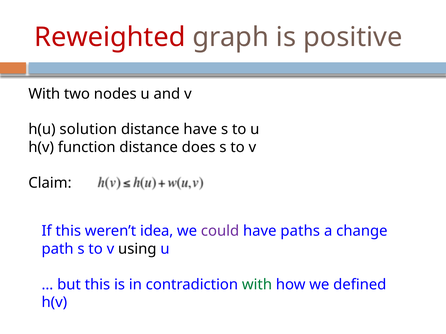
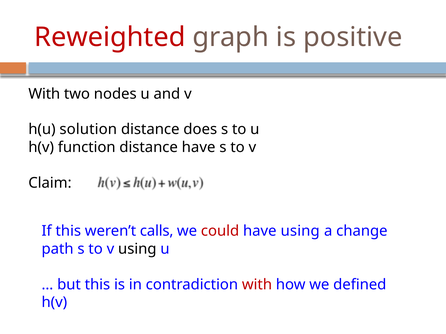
distance have: have -> does (200, 130)
distance does: does -> have (199, 147)
idea: idea -> calls (157, 231)
could colour: purple -> red (220, 231)
have paths: paths -> using (300, 231)
with colour: green -> red (257, 285)
